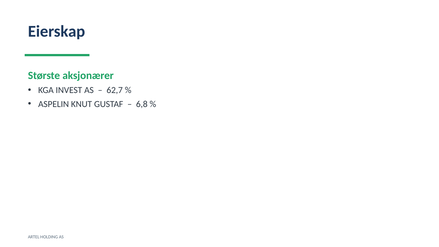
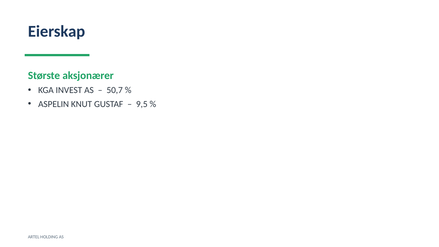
62,7: 62,7 -> 50,7 (115, 90)
6,8: 6,8 -> 9,5 (142, 104)
